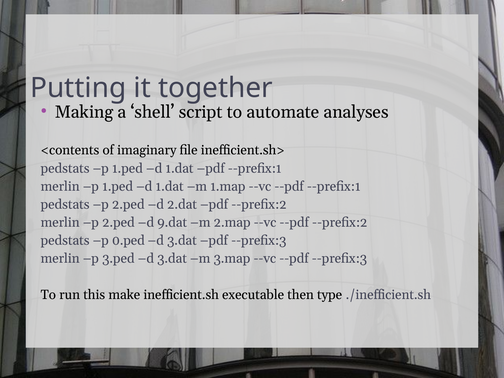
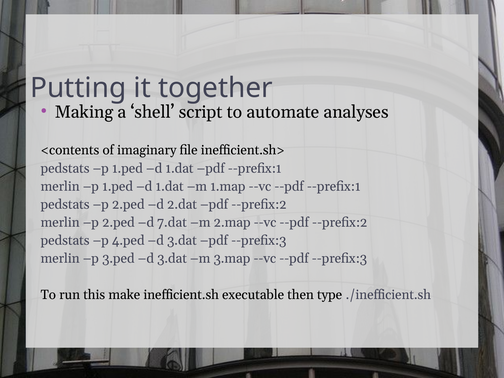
9.dat: 9.dat -> 7.dat (172, 222)
0.ped: 0.ped -> 4.ped (128, 241)
